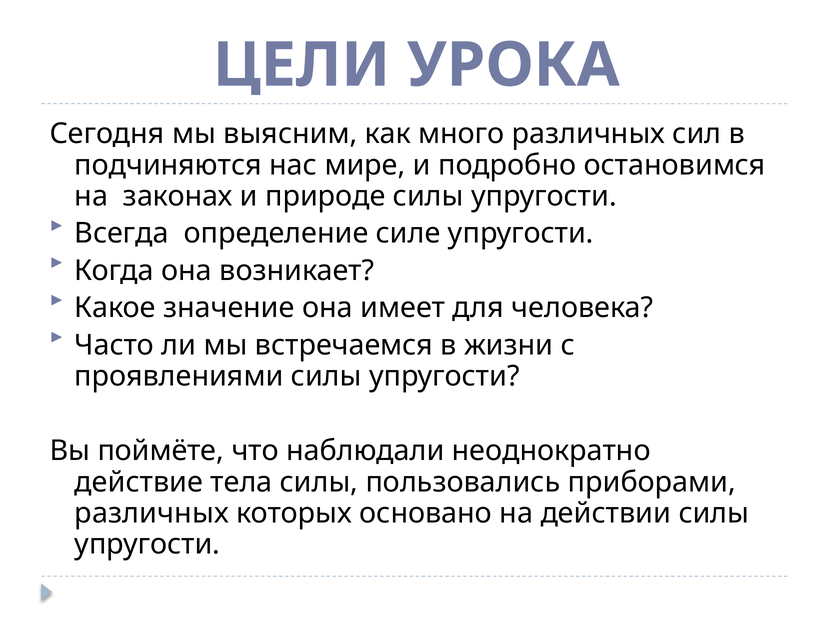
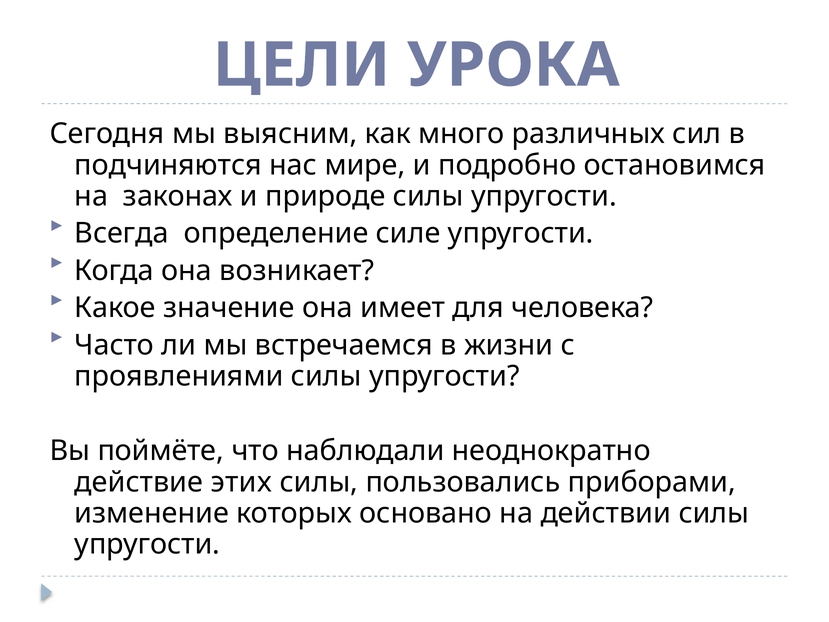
тела: тела -> этих (241, 482)
различных: различных -> изменение (152, 513)
